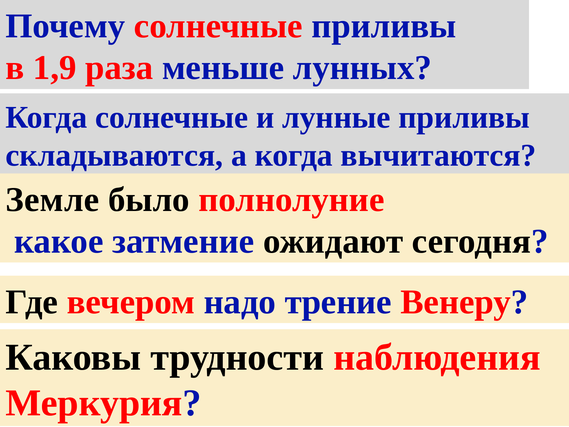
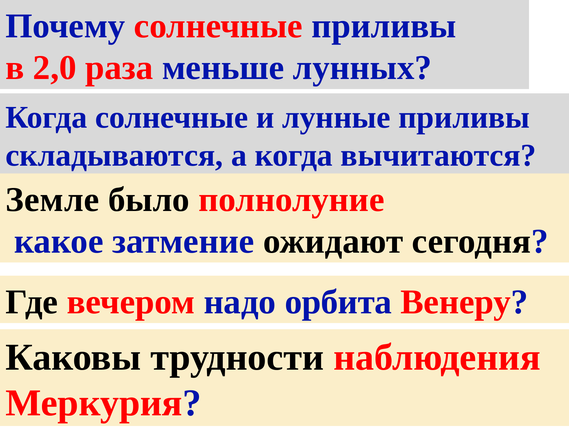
1,9: 1,9 -> 2,0 (55, 68)
трение: трение -> орбита (338, 302)
